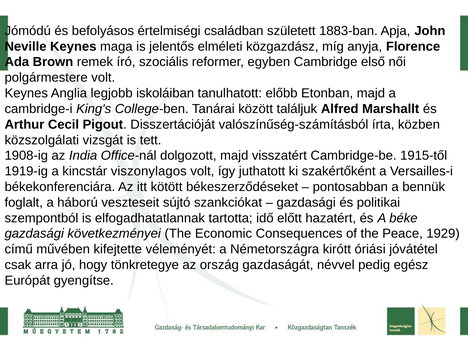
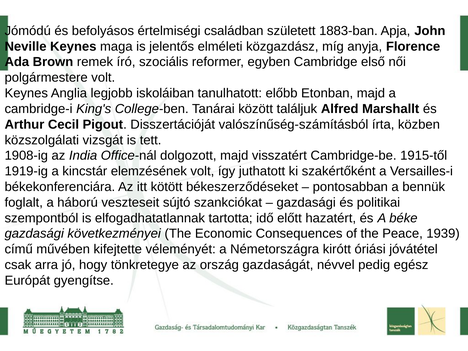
viszonylagos: viszonylagos -> elemzésének (149, 171)
1929: 1929 -> 1939 (443, 234)
